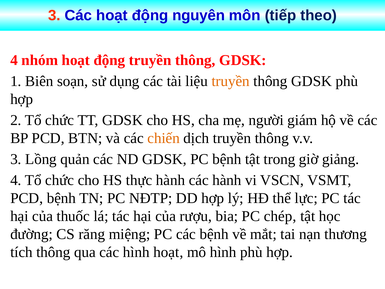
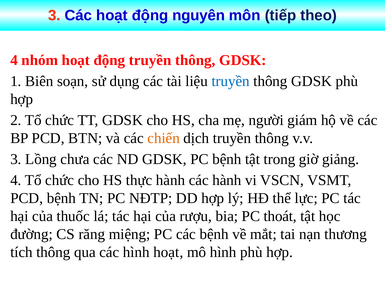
truyền colour: orange -> blue (231, 81)
quản: quản -> chưa (75, 159)
chép: chép -> thoát (280, 216)
